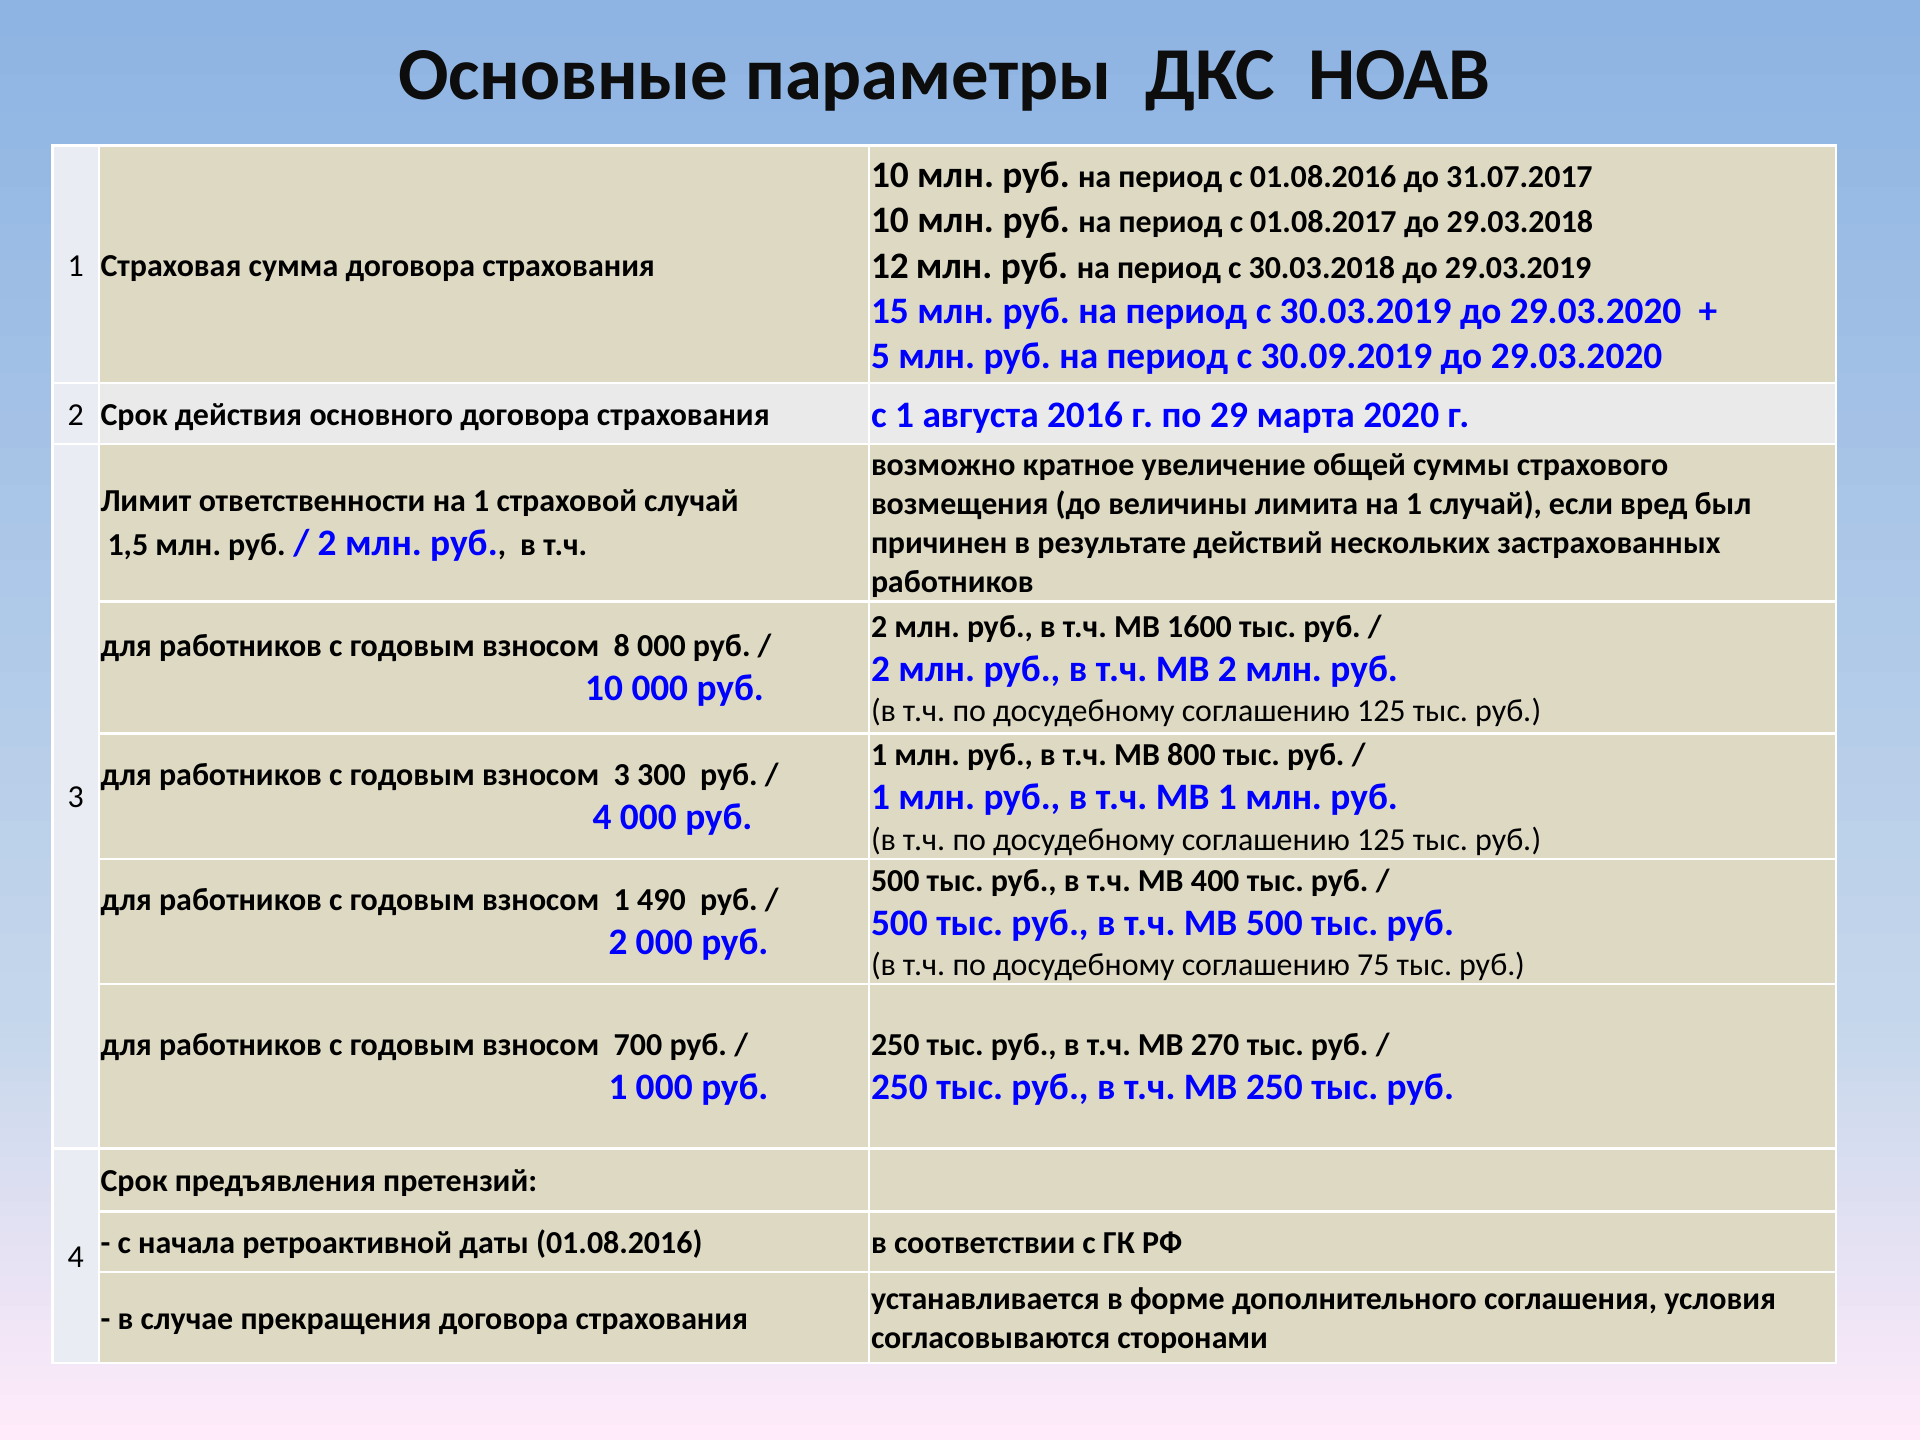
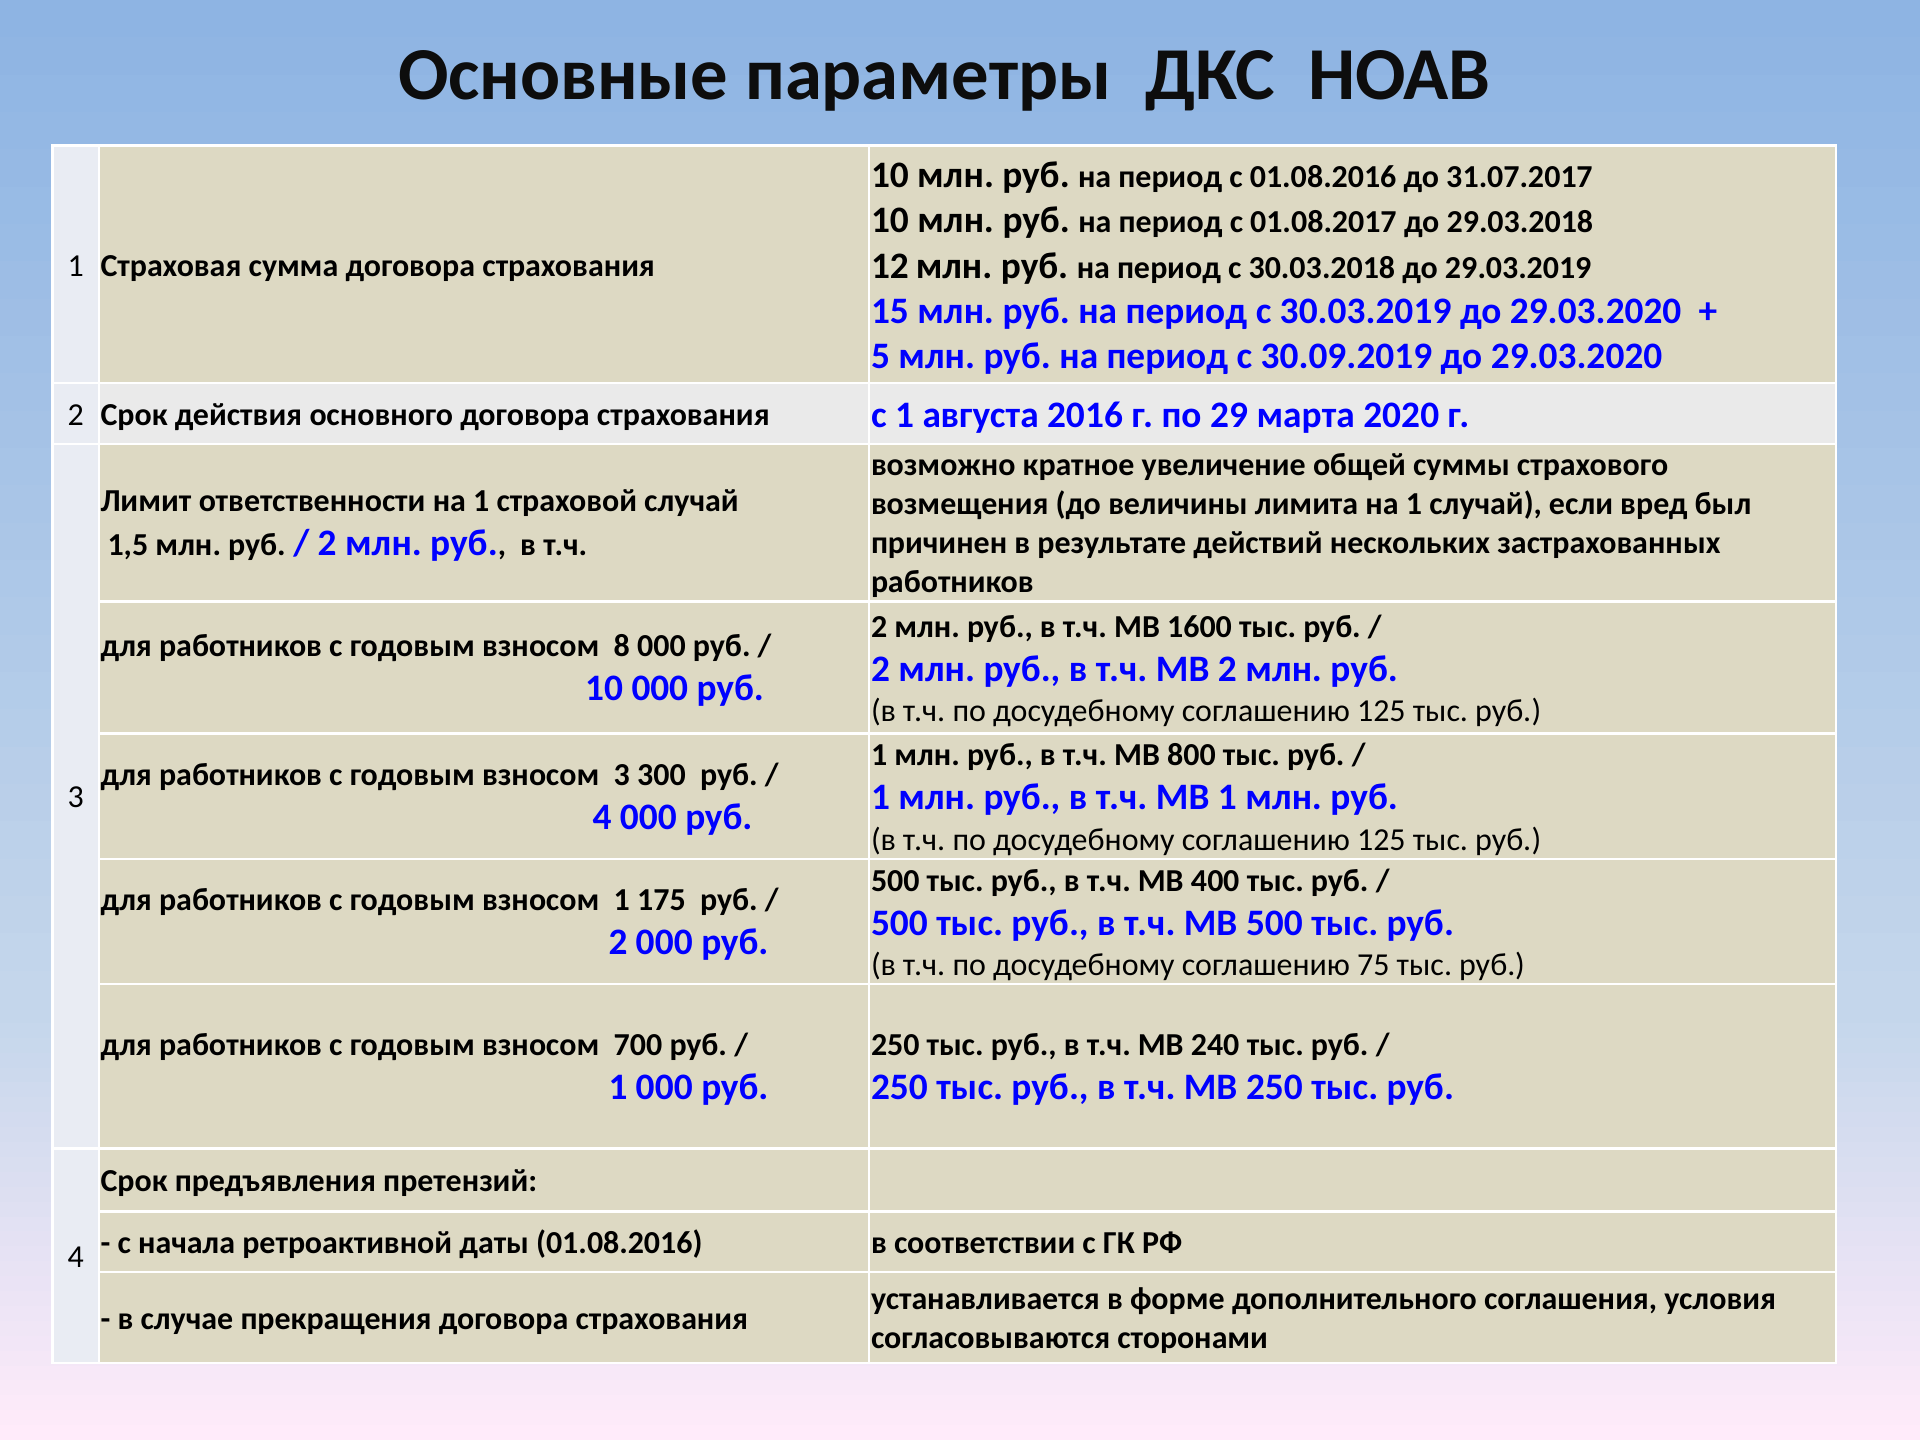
490: 490 -> 175 (661, 900)
270: 270 -> 240 (1215, 1045)
